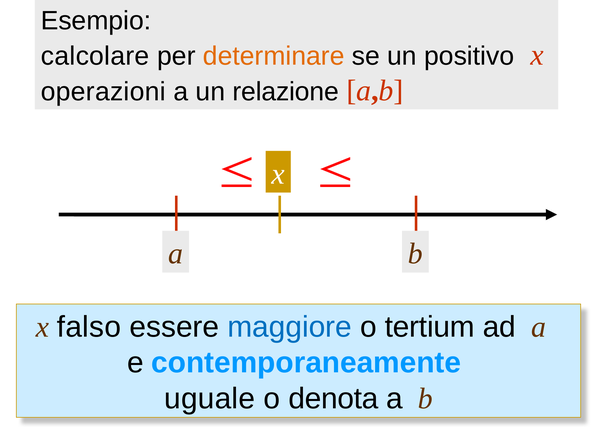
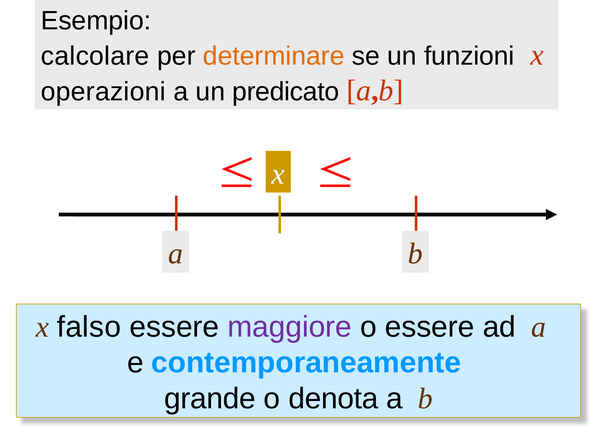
positivo: positivo -> funzioni (469, 56)
relazione: relazione -> predicato (286, 92)
maggiore colour: blue -> purple (290, 327)
o tertium: tertium -> essere (430, 327)
uguale: uguale -> grande (210, 398)
